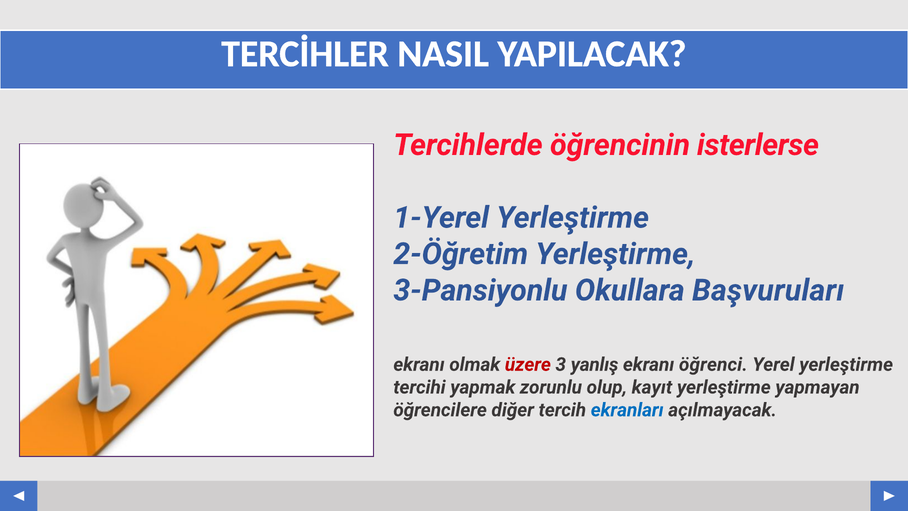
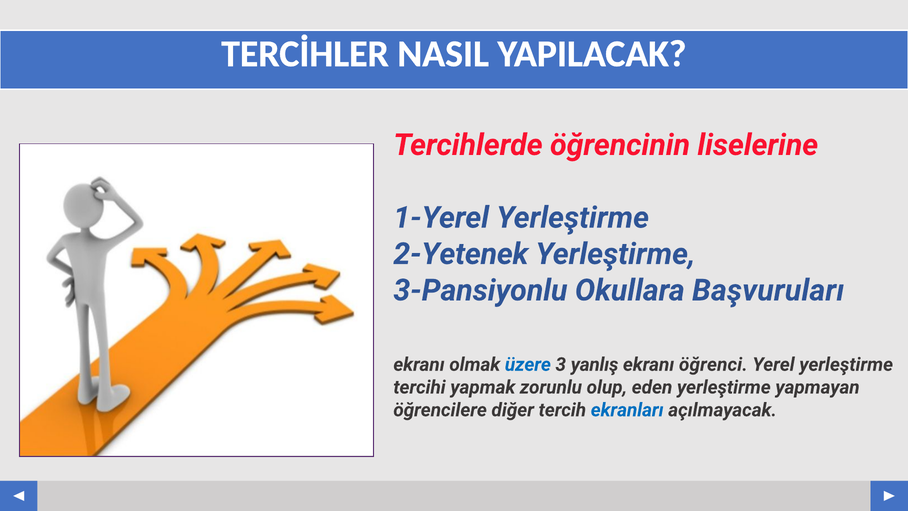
isterlerse: isterlerse -> liselerine (758, 145)
2-Öğretim: 2-Öğretim -> 2-Yetenek (461, 254)
üzere colour: red -> blue (528, 364)
kayıt: kayıt -> eden (652, 387)
